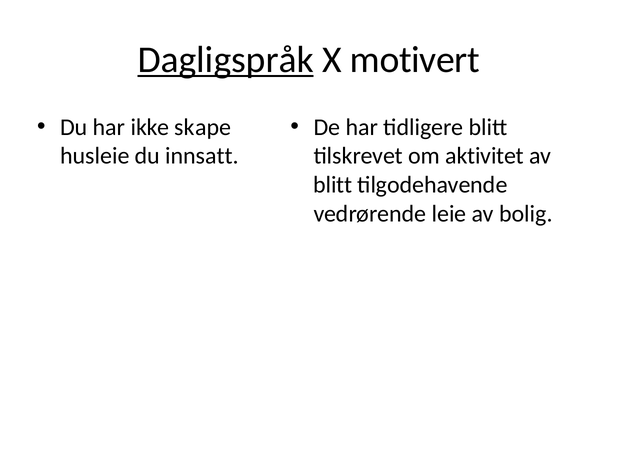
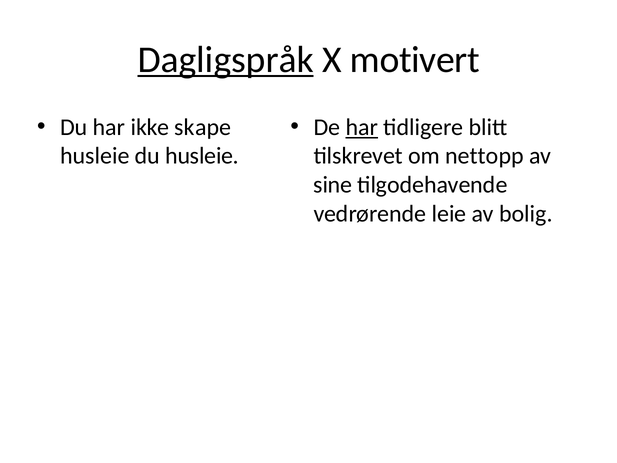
har underline: none -> present (362, 127)
du innsatt: innsatt -> husleie (202, 156)
aktivitet: aktivitet -> nettopp (485, 156)
blitt: blitt -> sine (333, 185)
